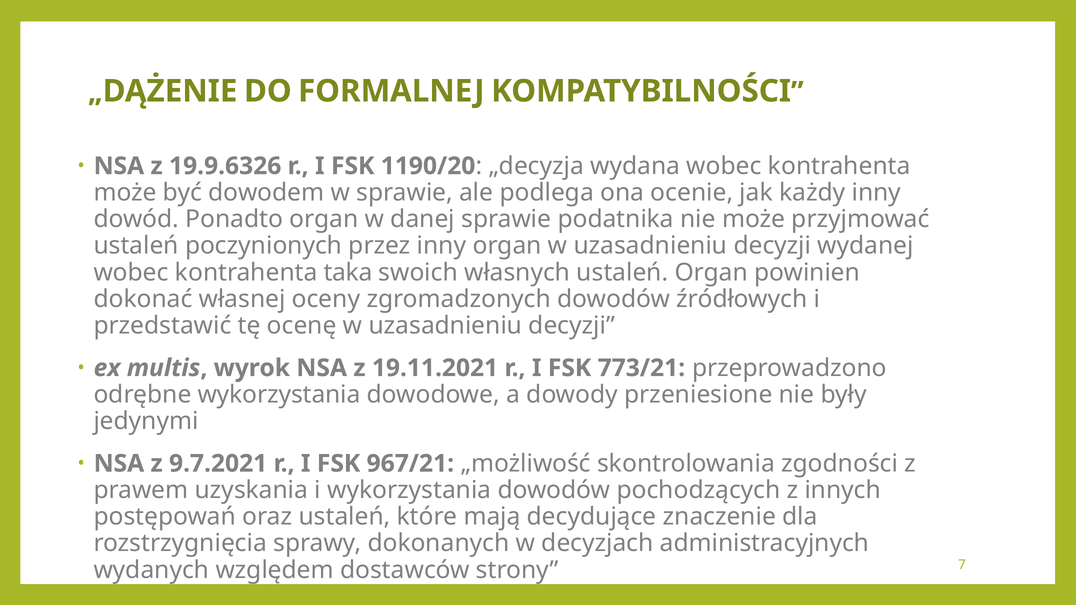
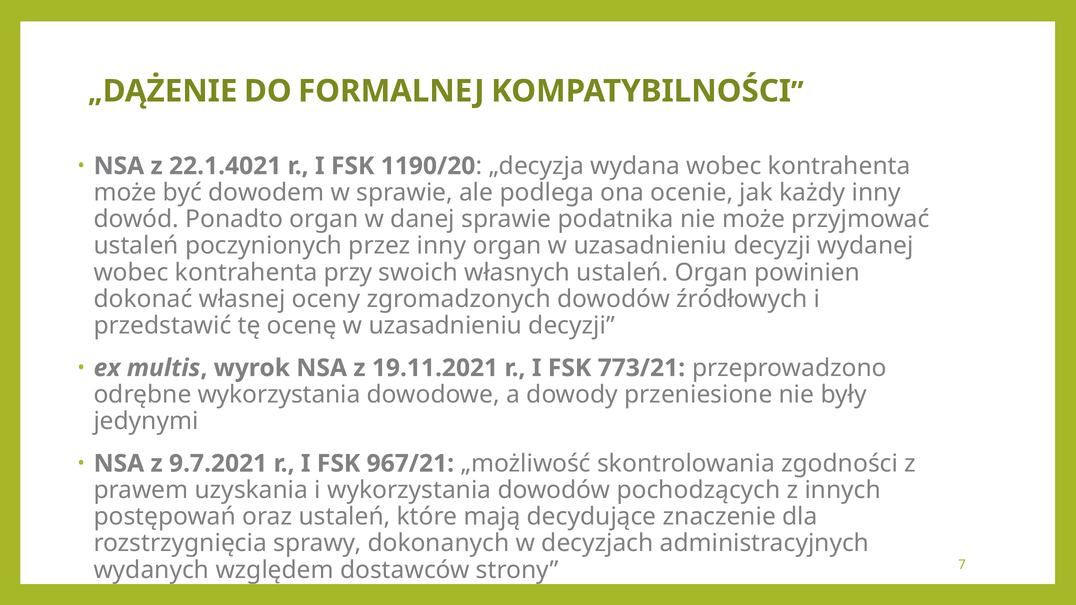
19.9.6326: 19.9.6326 -> 22.1.4021 (225, 166)
taka: taka -> przy (348, 273)
